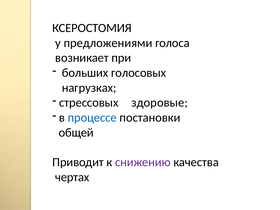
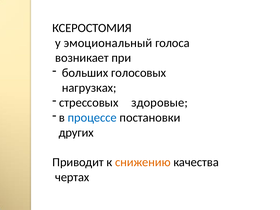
предложениями: предложениями -> эмоциональный (108, 43)
общей: общей -> других (76, 133)
снижению colour: purple -> orange (143, 162)
